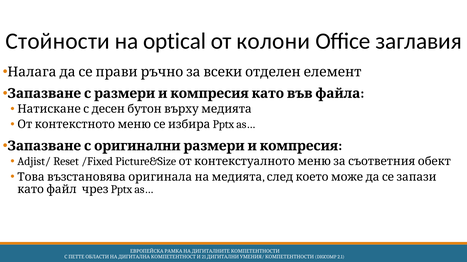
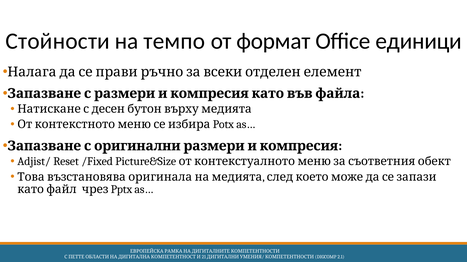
optical: optical -> темпо (174, 41)
колони: колони -> формат (273, 41)
заглавия: заглавия -> единици (419, 41)
Pptx: Pptx -> Potx (223, 125)
